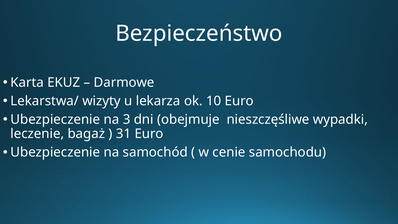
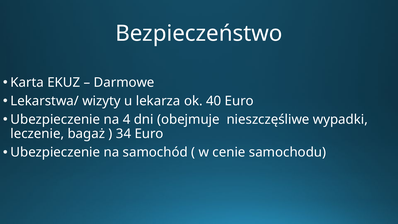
10: 10 -> 40 (214, 101)
3: 3 -> 4 (127, 119)
31: 31 -> 34 (124, 134)
